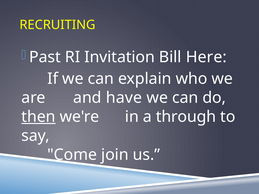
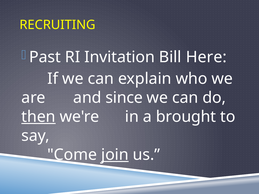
have: have -> since (124, 98)
through: through -> brought (186, 117)
join underline: none -> present (115, 155)
